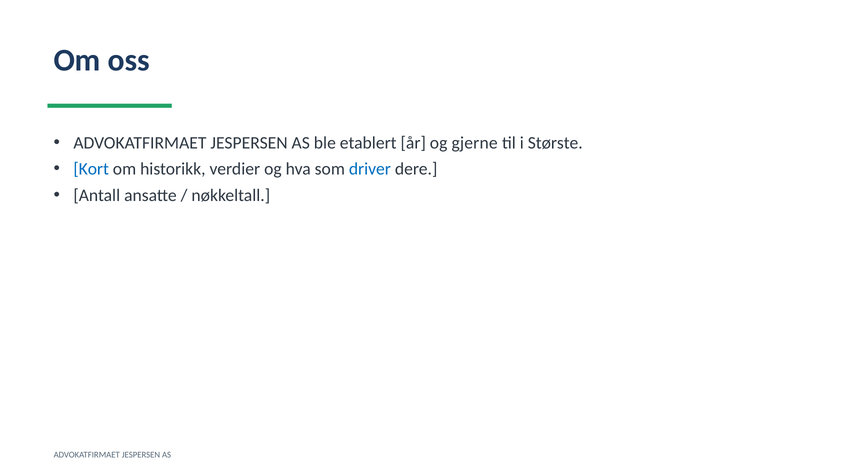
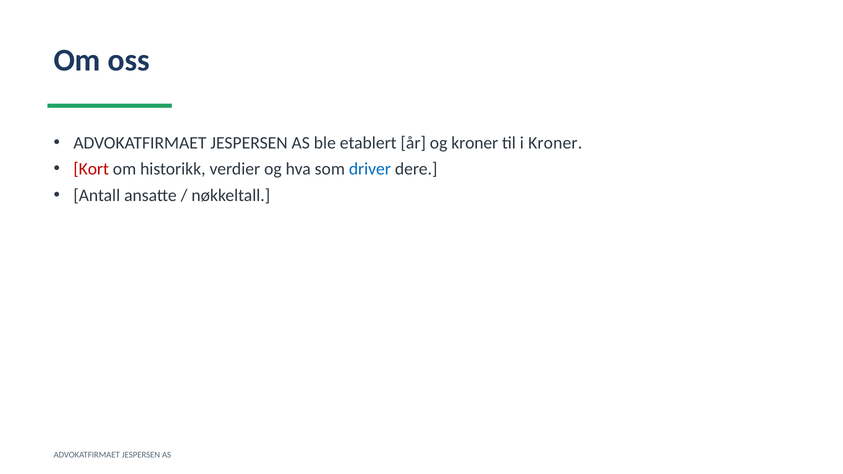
og gjerne: gjerne -> kroner (475, 143)
i Største: Største -> Kroner (555, 143)
Kort colour: blue -> red (91, 169)
